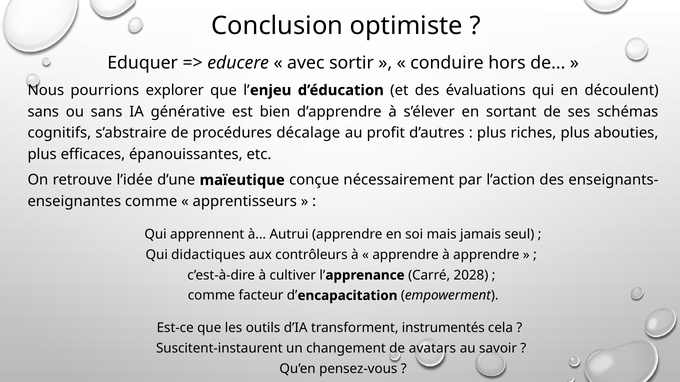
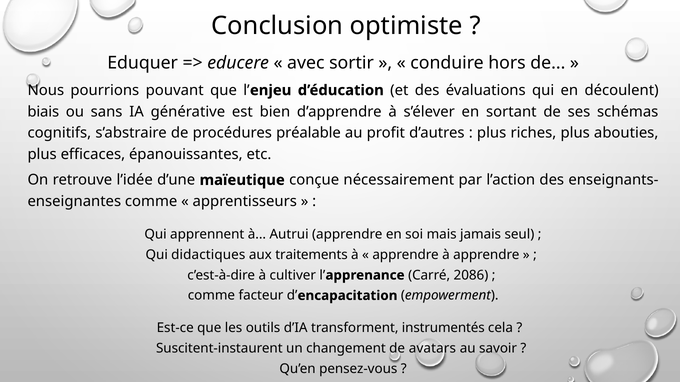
explorer: explorer -> pouvant (175, 90)
sans: sans -> biais (43, 112)
décalage: décalage -> préalable (308, 133)
contrôleurs: contrôleurs -> traitements (312, 255)
2028: 2028 -> 2086 (471, 276)
